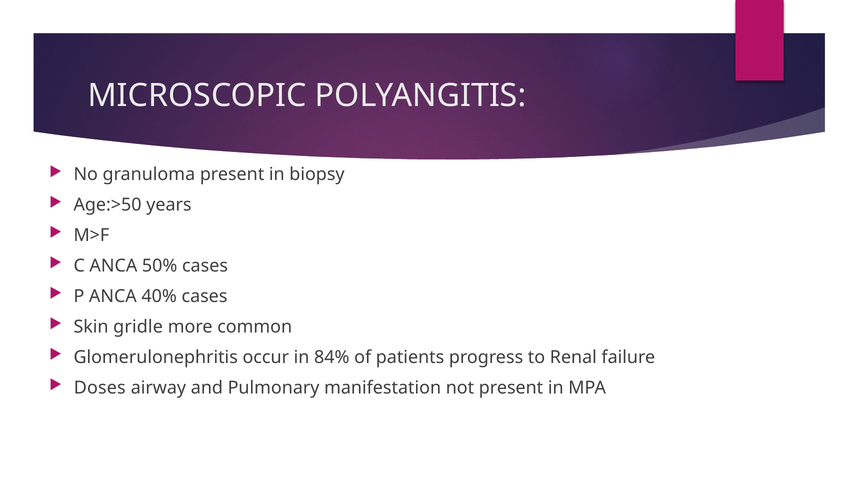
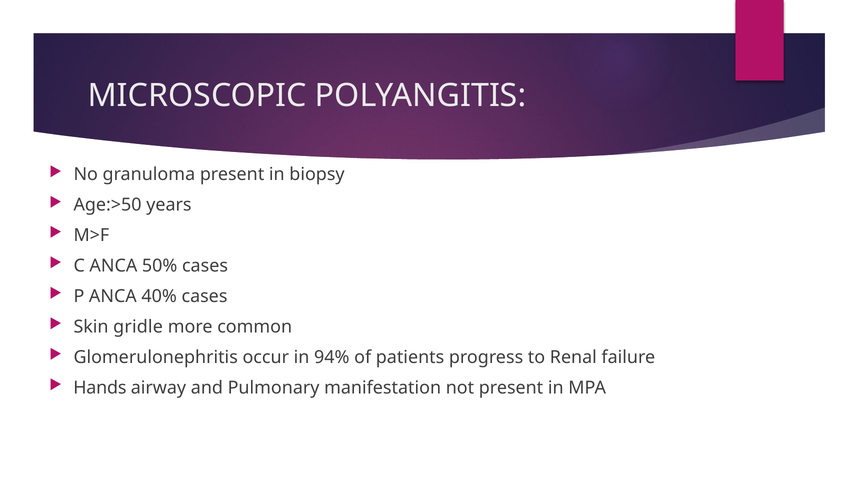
84%: 84% -> 94% (332, 357)
Doses: Doses -> Hands (100, 388)
